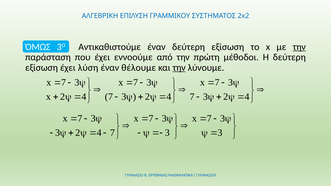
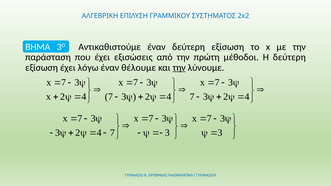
ΌΜΩΣ: ΌΜΩΣ -> BHMA (38, 47)
την underline: present -> none (299, 47)
εννοούμε: εννοούμε -> εξισώσεις (133, 57)
λύση: λύση -> λόγω (88, 68)
